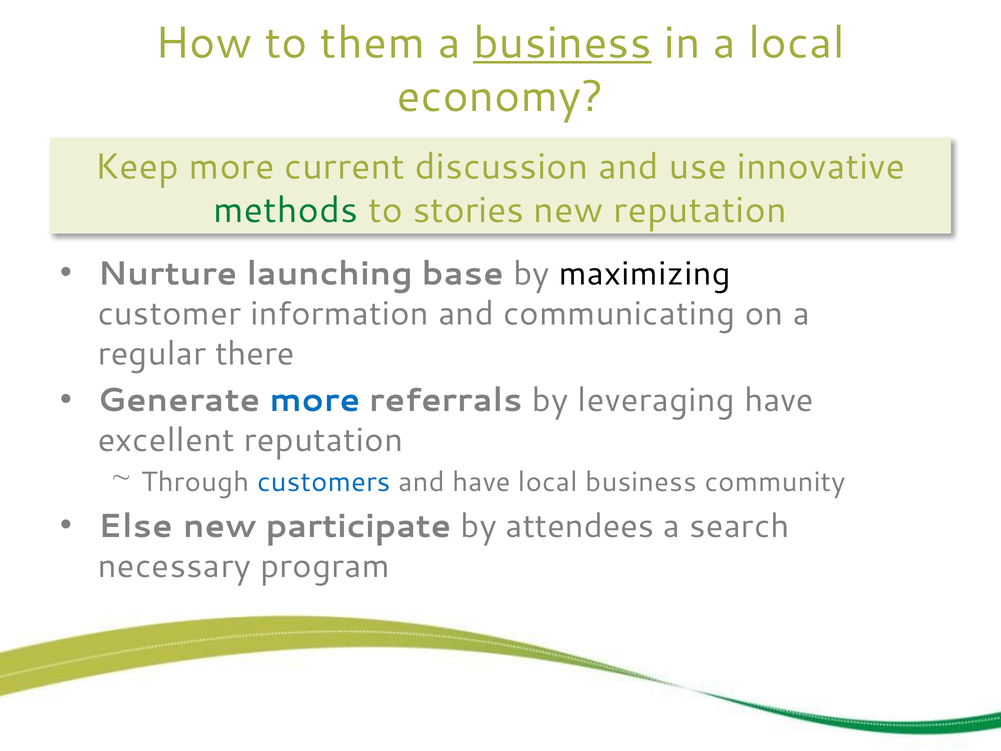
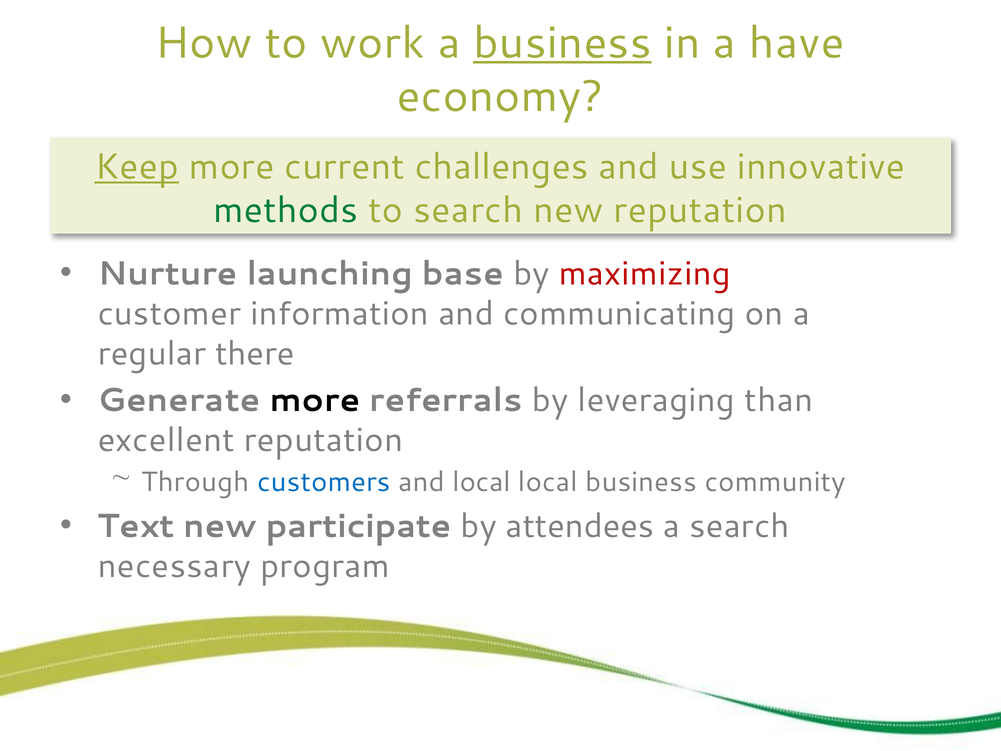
them: them -> work (373, 43)
a local: local -> have (797, 43)
Keep underline: none -> present (137, 167)
discussion: discussion -> challenges (502, 167)
to stories: stories -> search (468, 210)
maximizing colour: black -> red (645, 273)
more colour: blue -> black (315, 400)
leveraging have: have -> than (779, 400)
and have: have -> local (482, 482)
Else: Else -> Text (136, 526)
